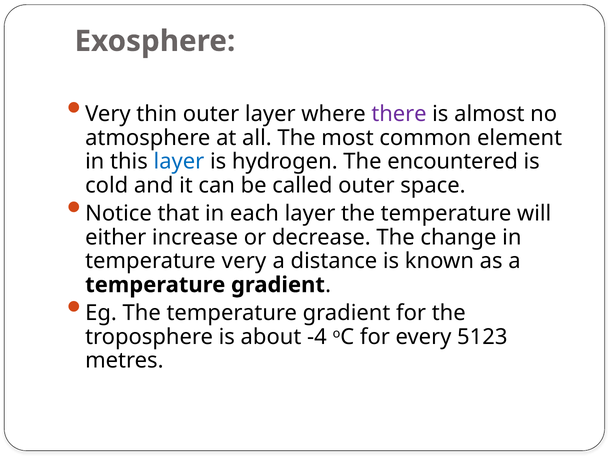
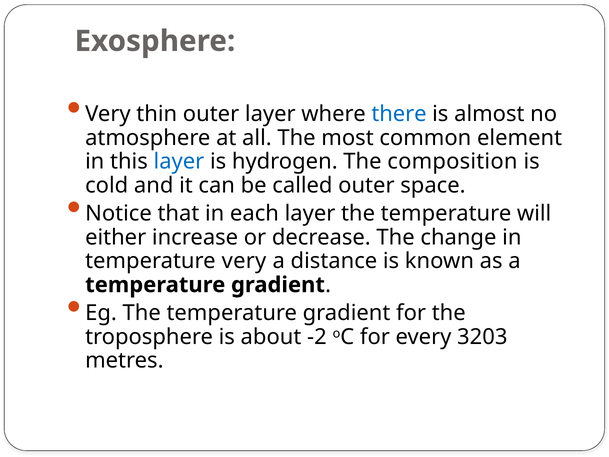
there colour: purple -> blue (399, 114)
encountered: encountered -> composition (452, 162)
-4: -4 -> -2 (317, 337)
5123: 5123 -> 3203 (482, 337)
